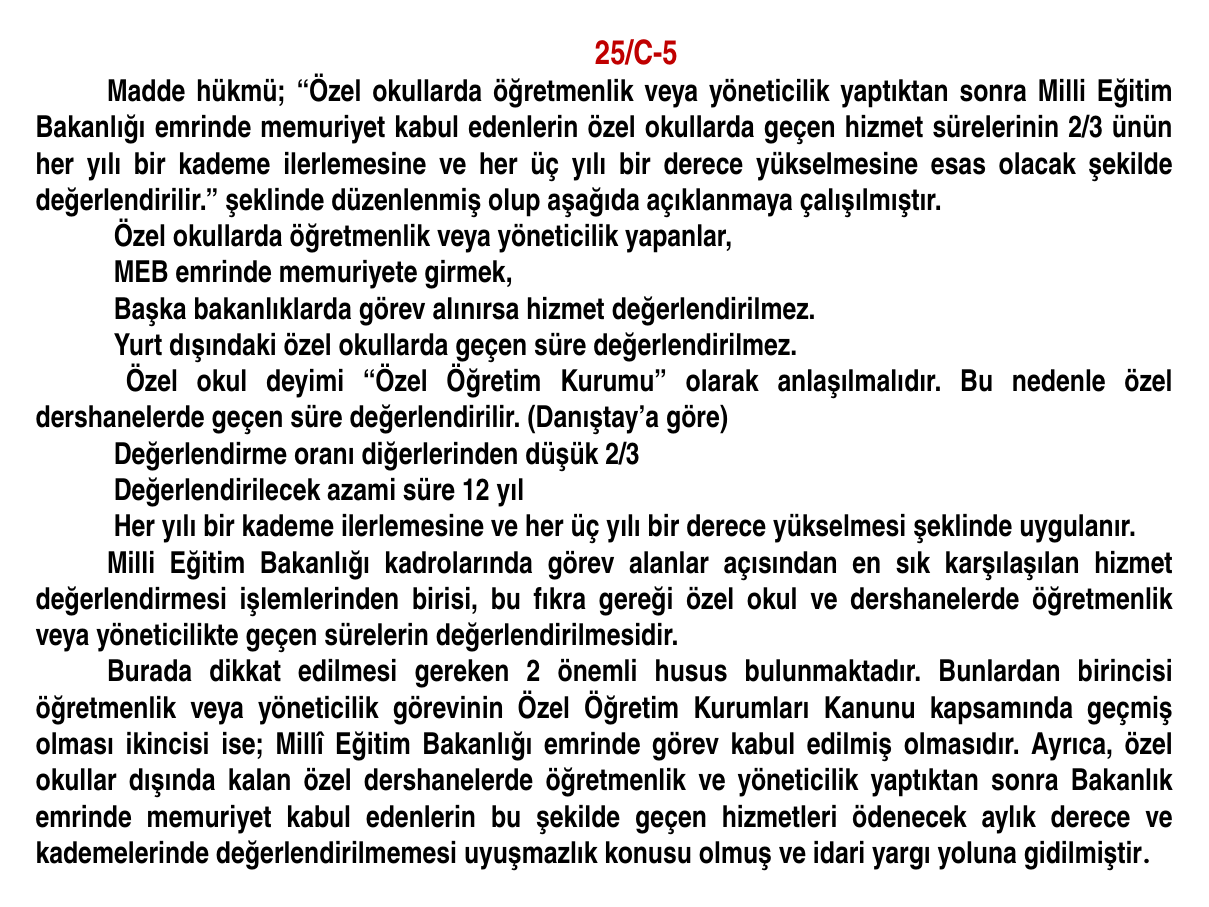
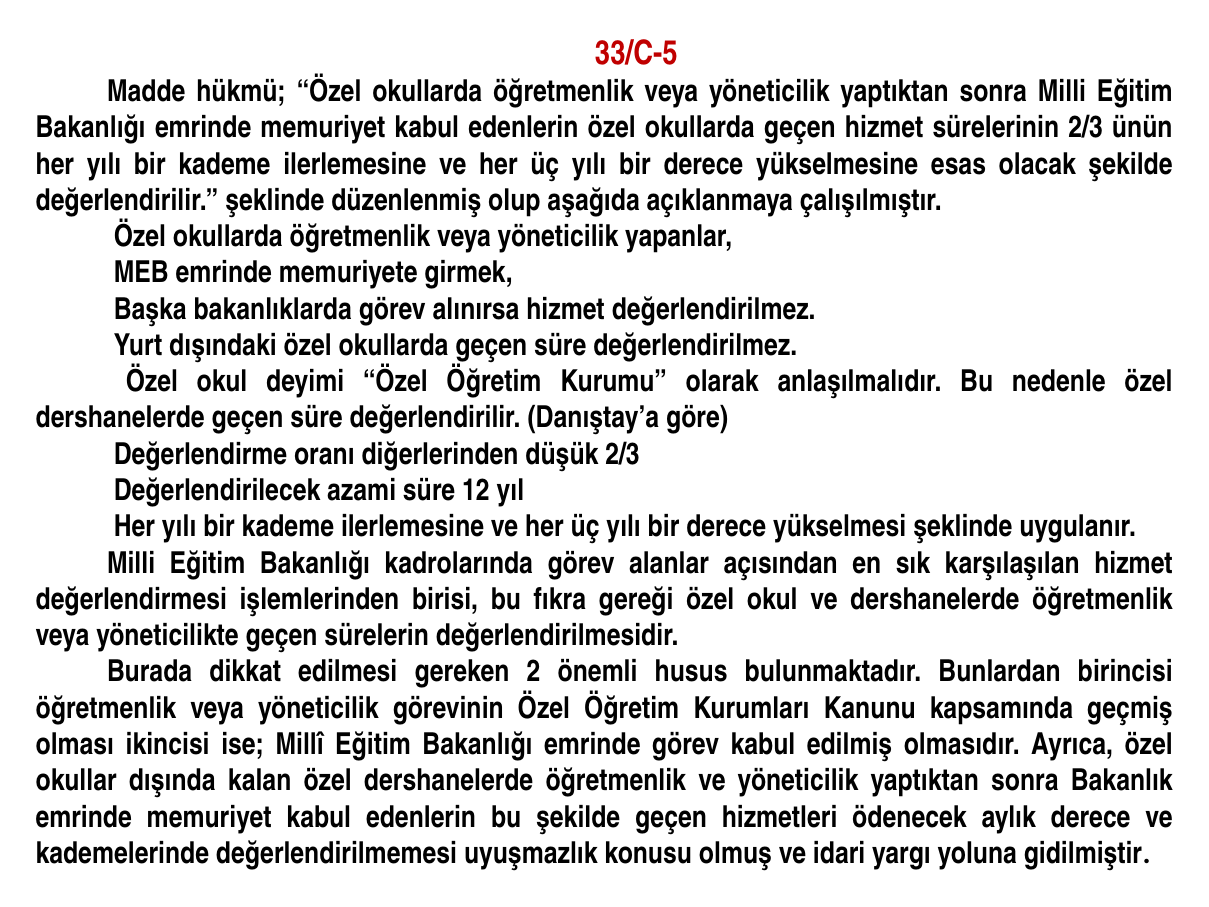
25/C-5: 25/C-5 -> 33/C-5 (636, 53)
